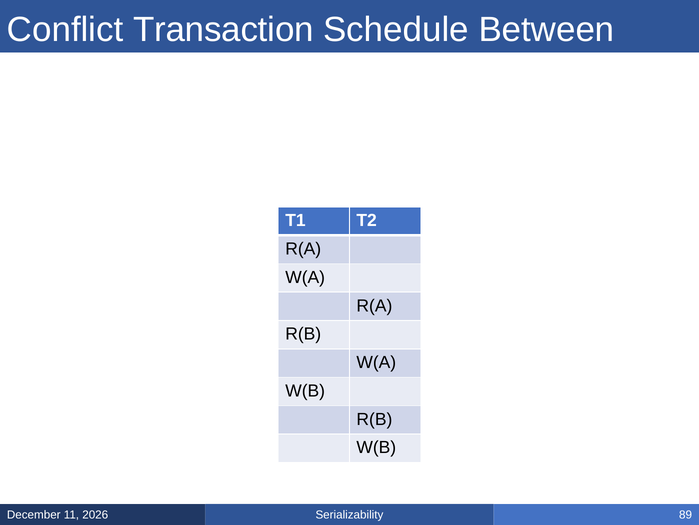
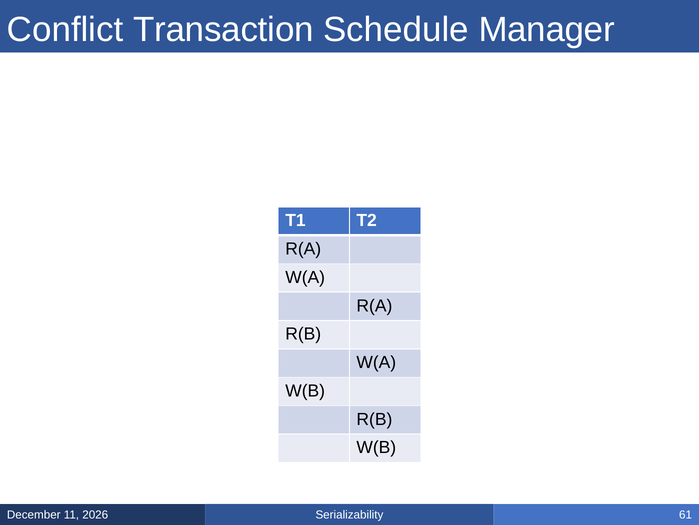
Between: Between -> Manager (547, 29)
89: 89 -> 61 (686, 514)
